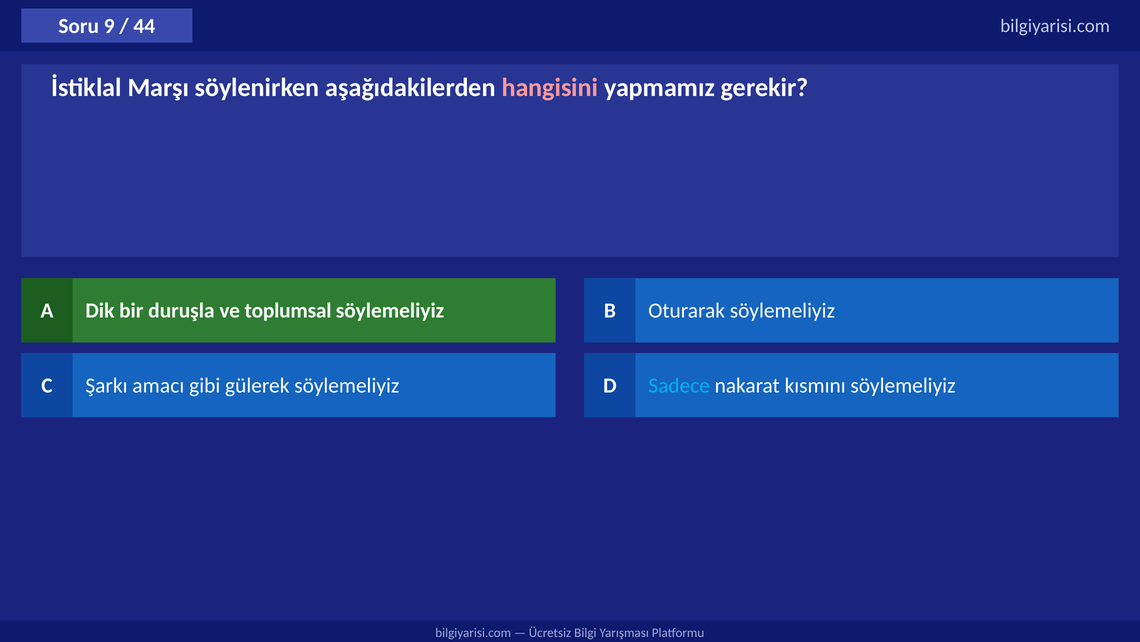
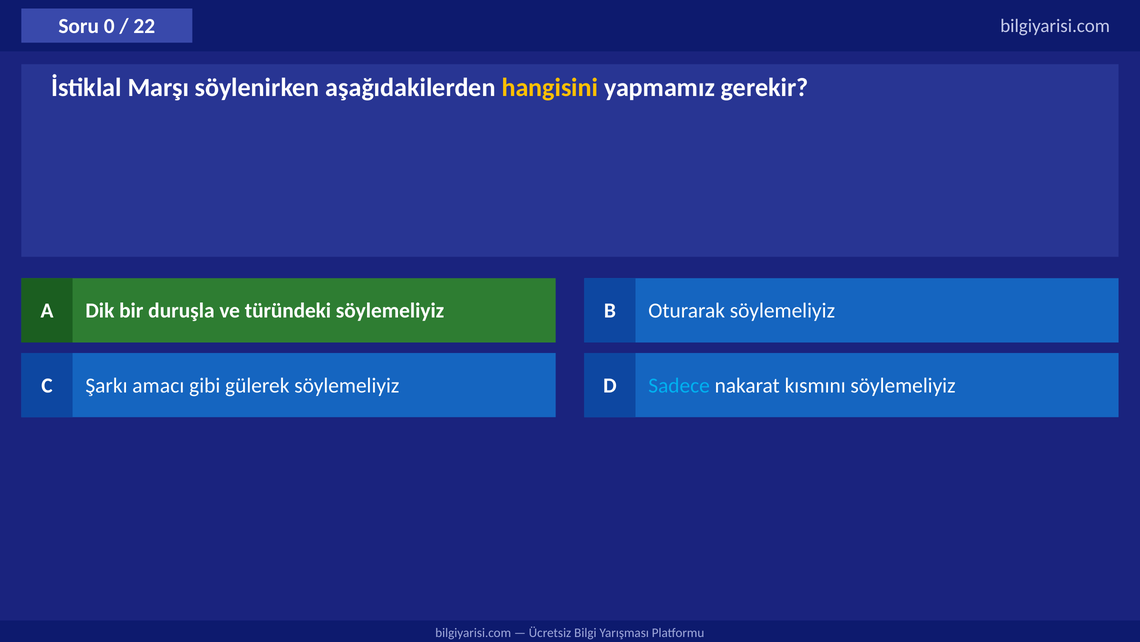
9: 9 -> 0 (109, 26)
44: 44 -> 22 (144, 26)
hangisini colour: pink -> yellow (550, 88)
toplumsal: toplumsal -> türündeki (288, 310)
